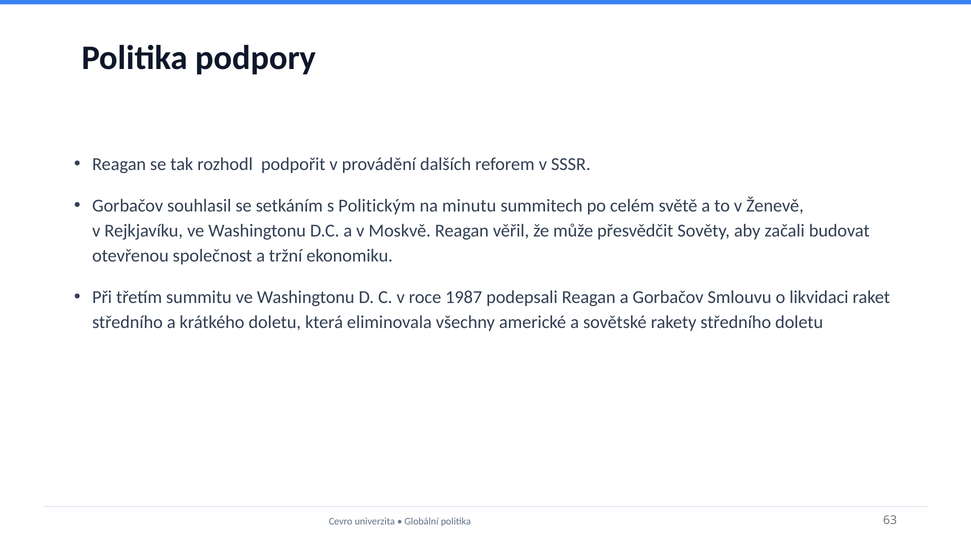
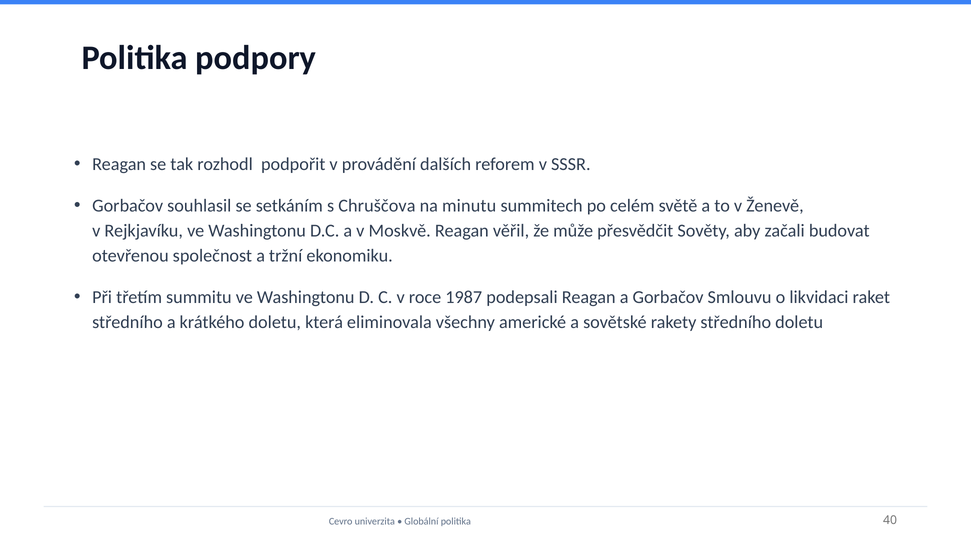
Politickým: Politickým -> Chruščova (377, 206)
63: 63 -> 40 (890, 521)
